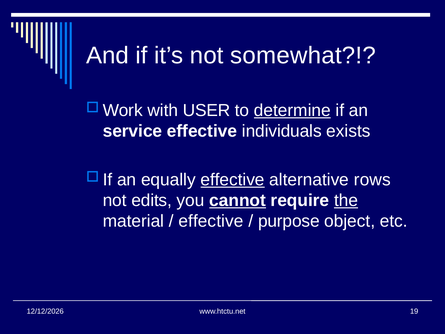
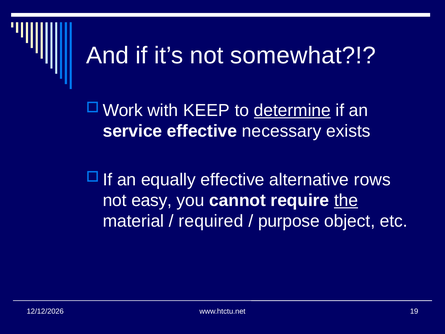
USER: USER -> KEEP (206, 110)
individuals: individuals -> necessary (282, 131)
effective underline: present -> none (233, 180)
edits: edits -> easy (152, 200)
cannot underline: present -> none (238, 200)
effective: effective -> required (211, 221)
